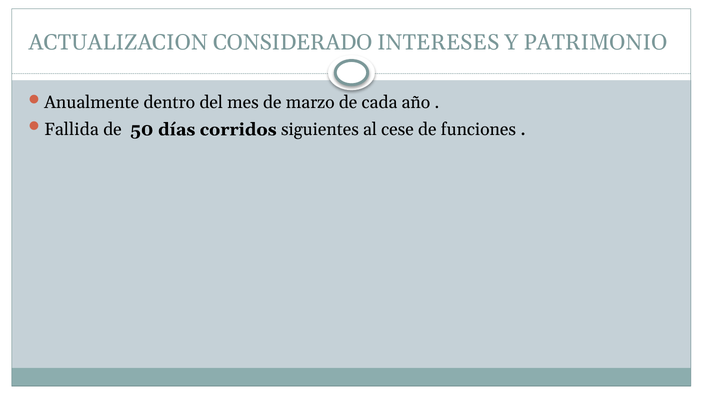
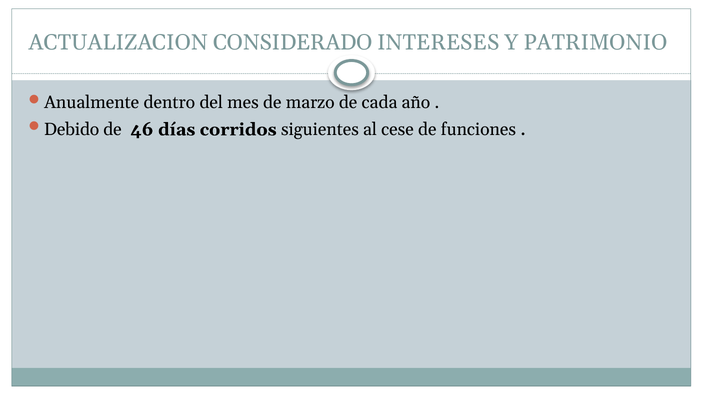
Fallida: Fallida -> Debido (72, 130)
50: 50 -> 46 (142, 130)
